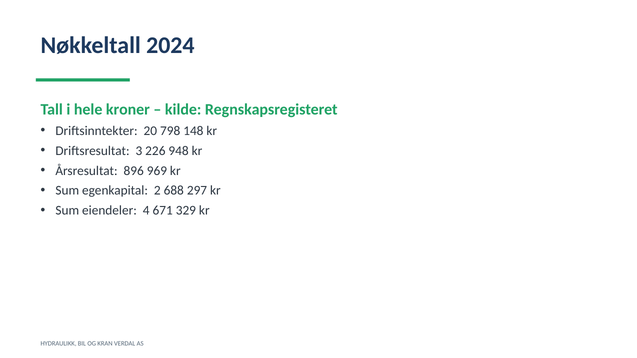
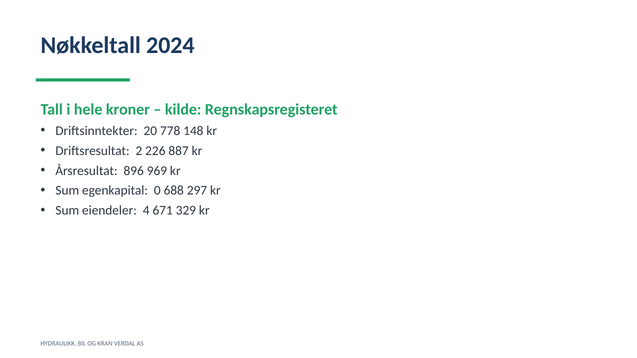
798: 798 -> 778 (170, 131)
3: 3 -> 2 (139, 151)
948: 948 -> 887 (179, 151)
2: 2 -> 0 (157, 191)
